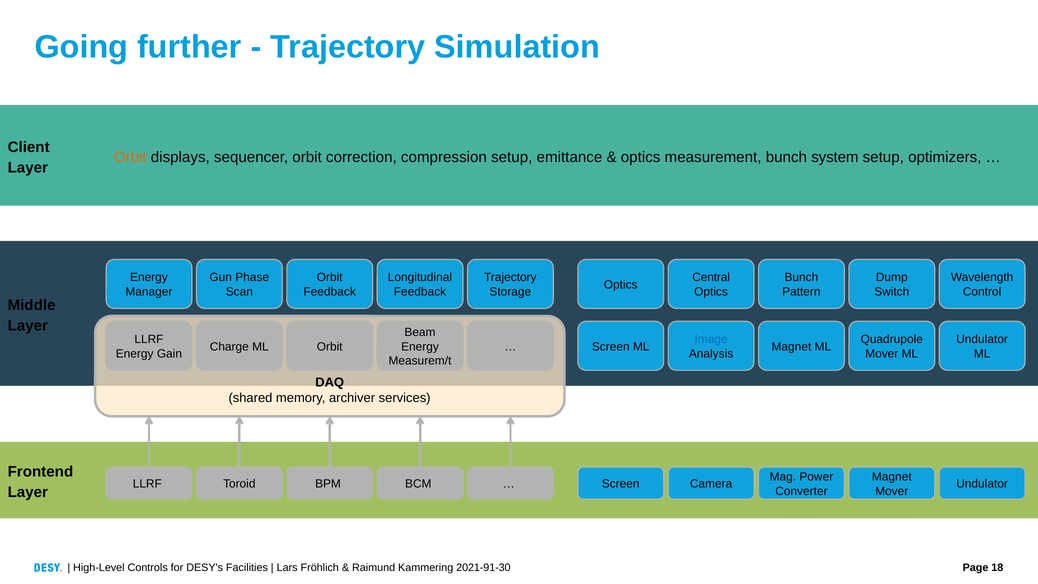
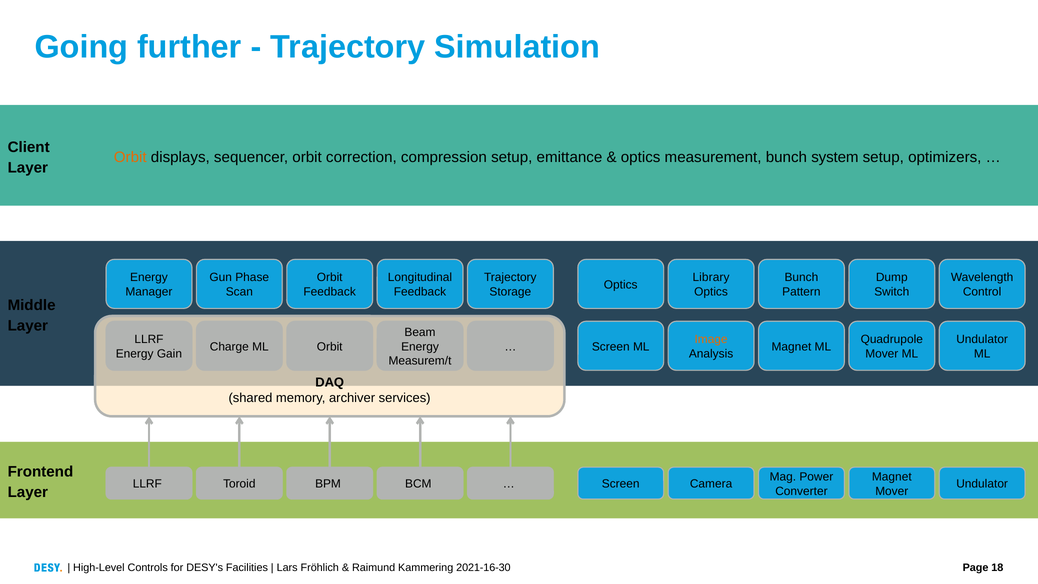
Central: Central -> Library (711, 277)
Image colour: blue -> orange (711, 339)
2021-91-30: 2021-91-30 -> 2021-16-30 (483, 568)
